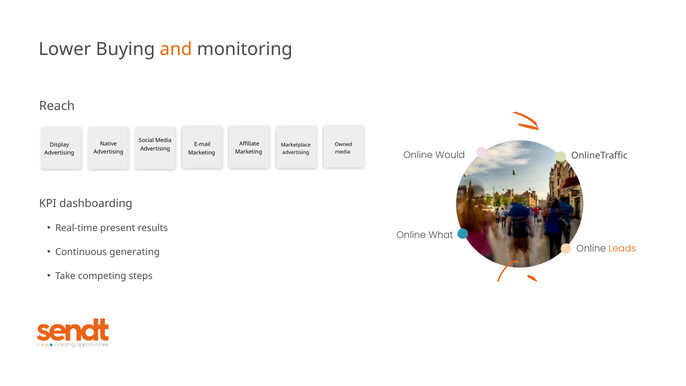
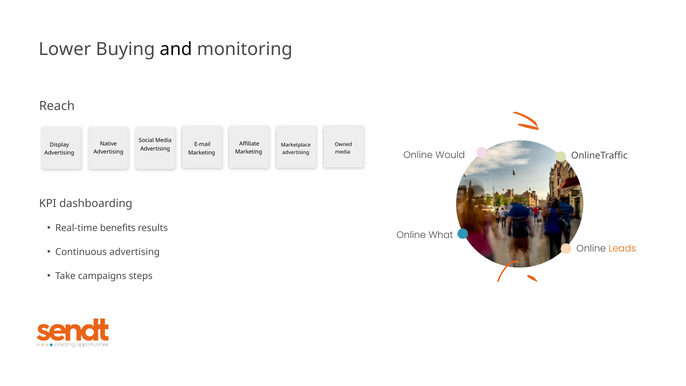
and colour: orange -> black (176, 49)
present: present -> benefits (118, 228)
Continuous generating: generating -> advertising (135, 252)
competing: competing -> campaigns (102, 276)
